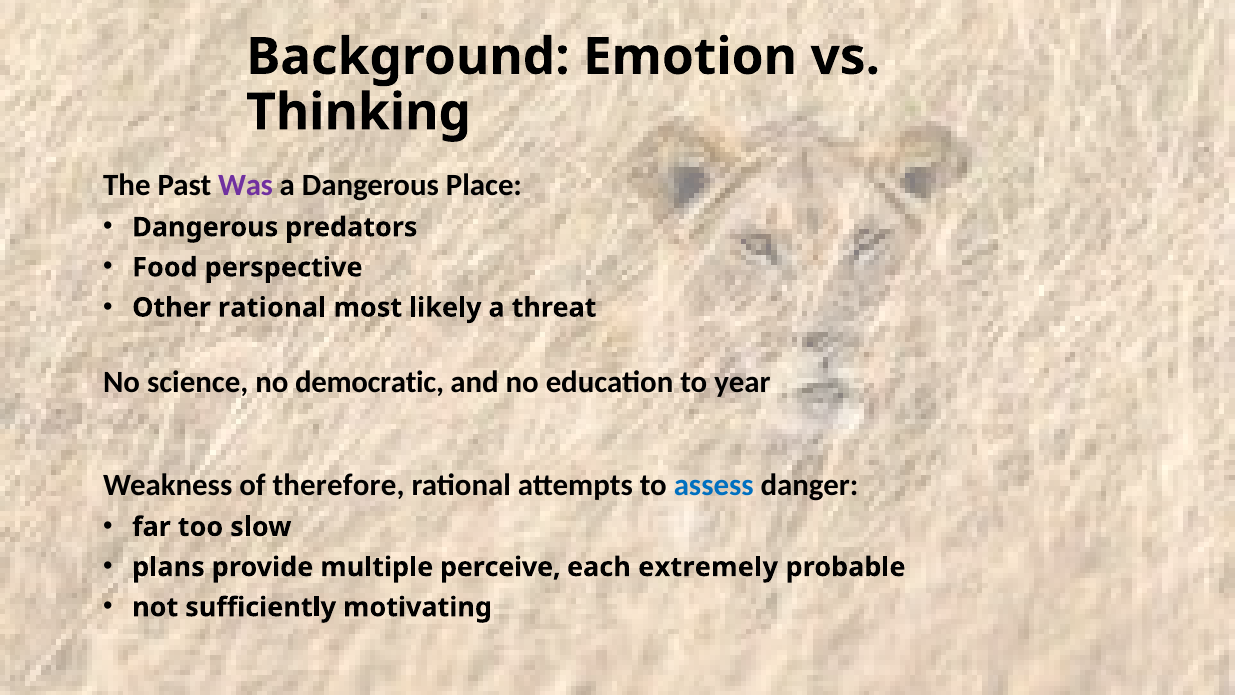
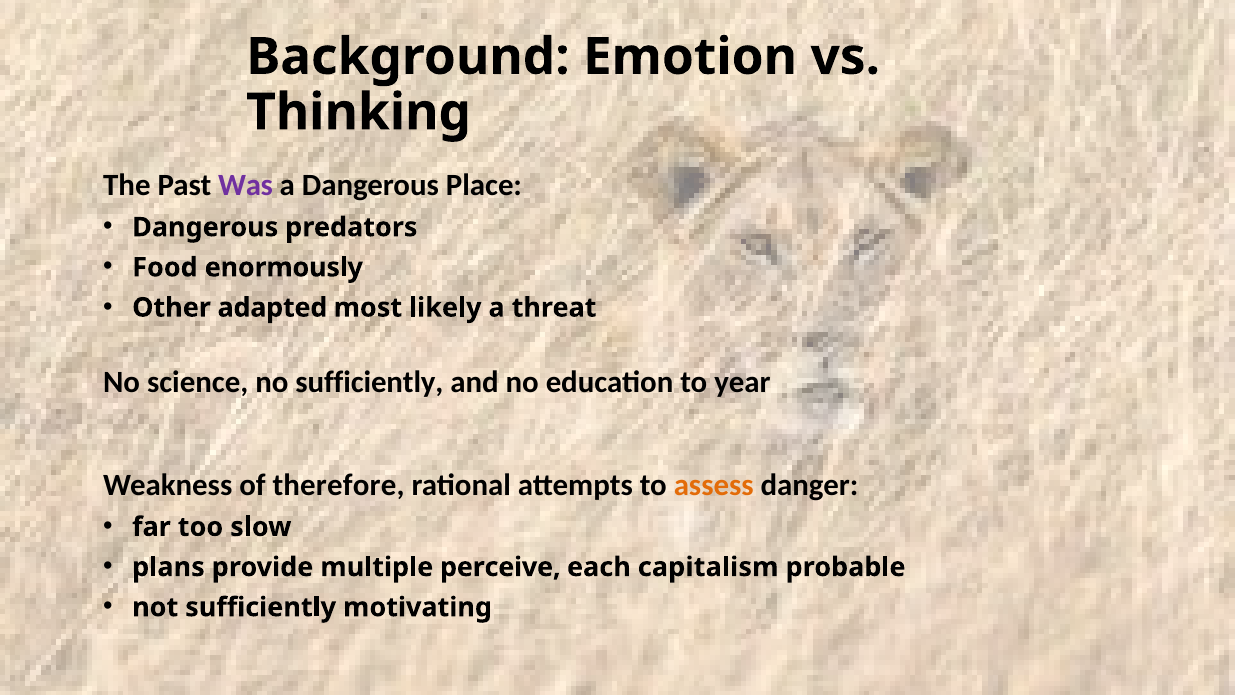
perspective: perspective -> enormously (284, 267)
Other rational: rational -> adapted (272, 308)
no democratic: democratic -> sufficiently (369, 382)
assess colour: blue -> orange (714, 485)
extremely: extremely -> capitalism (708, 567)
